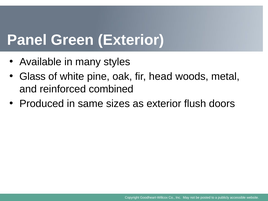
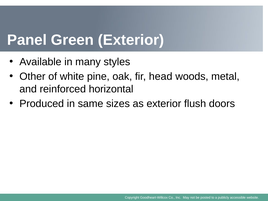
Glass: Glass -> Other (32, 77)
combined: combined -> horizontal (111, 89)
